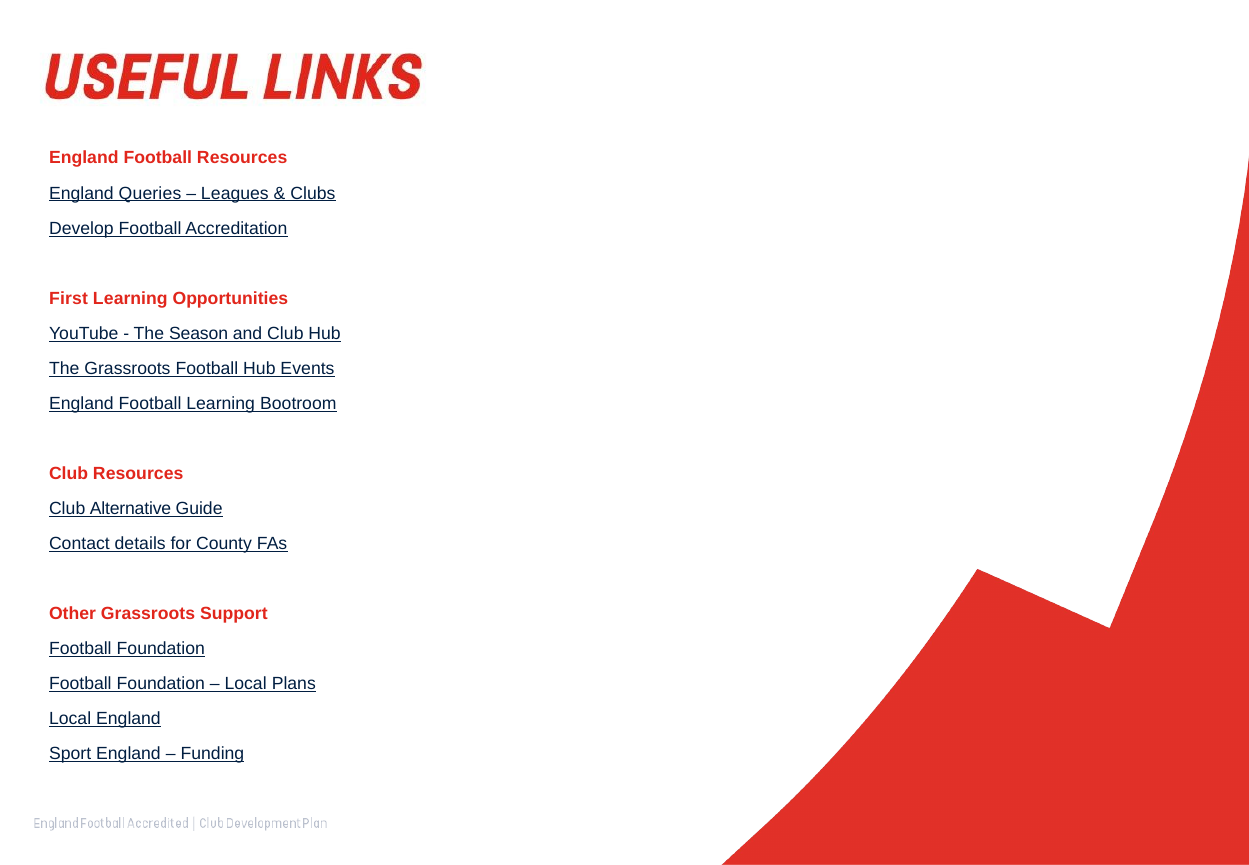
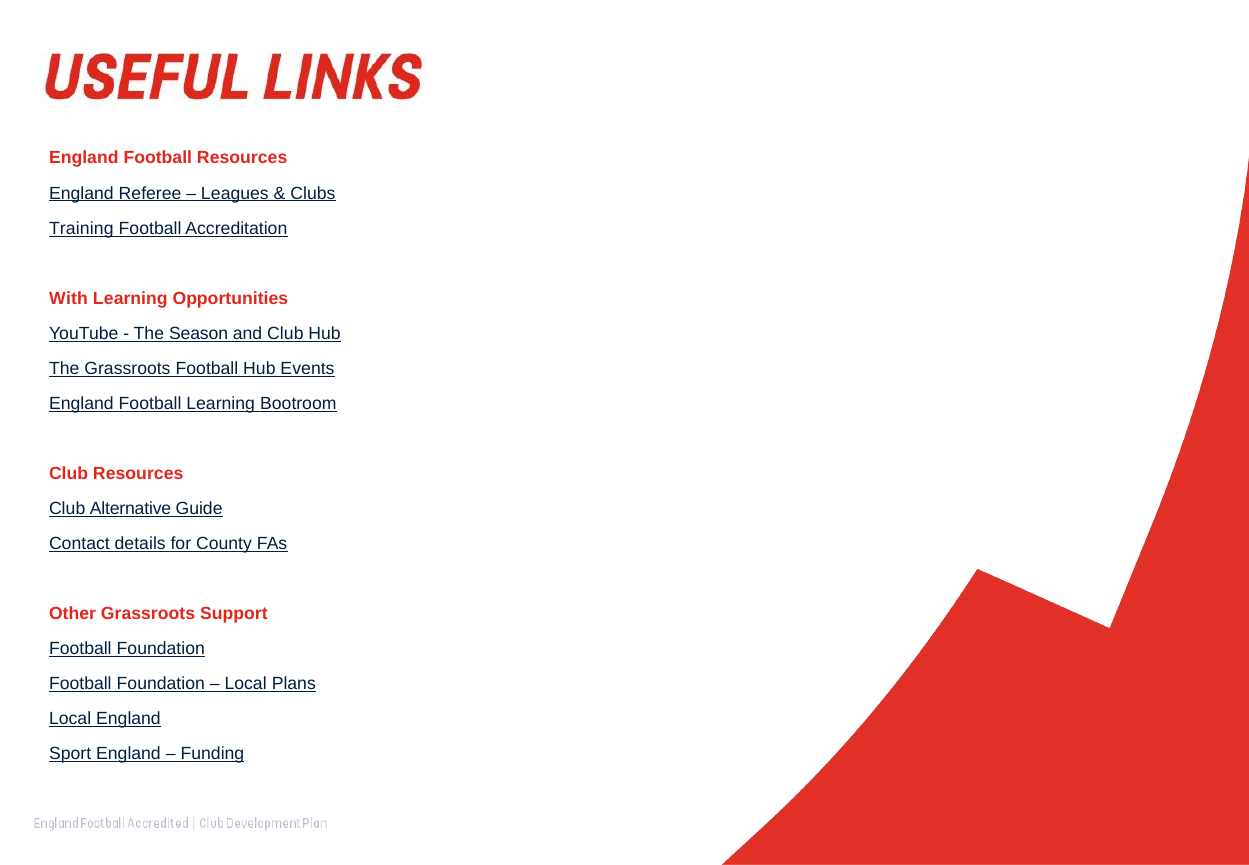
Queries: Queries -> Referee (150, 193)
Develop: Develop -> Training (81, 228)
First: First -> With (69, 298)
